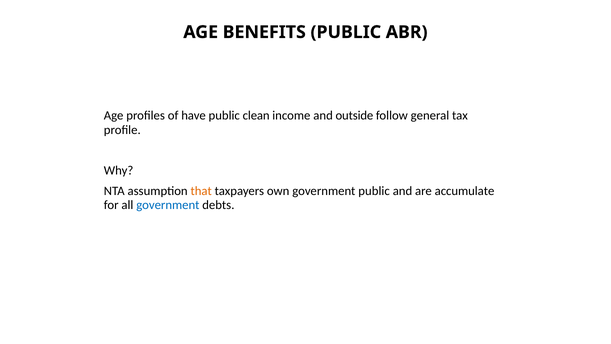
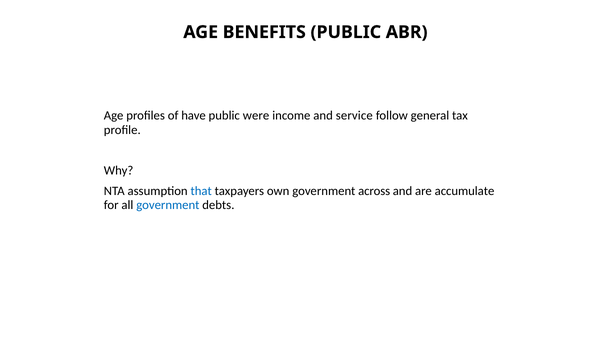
clean: clean -> were (256, 116)
outside: outside -> service (354, 116)
that colour: orange -> blue (201, 191)
government public: public -> across (374, 191)
